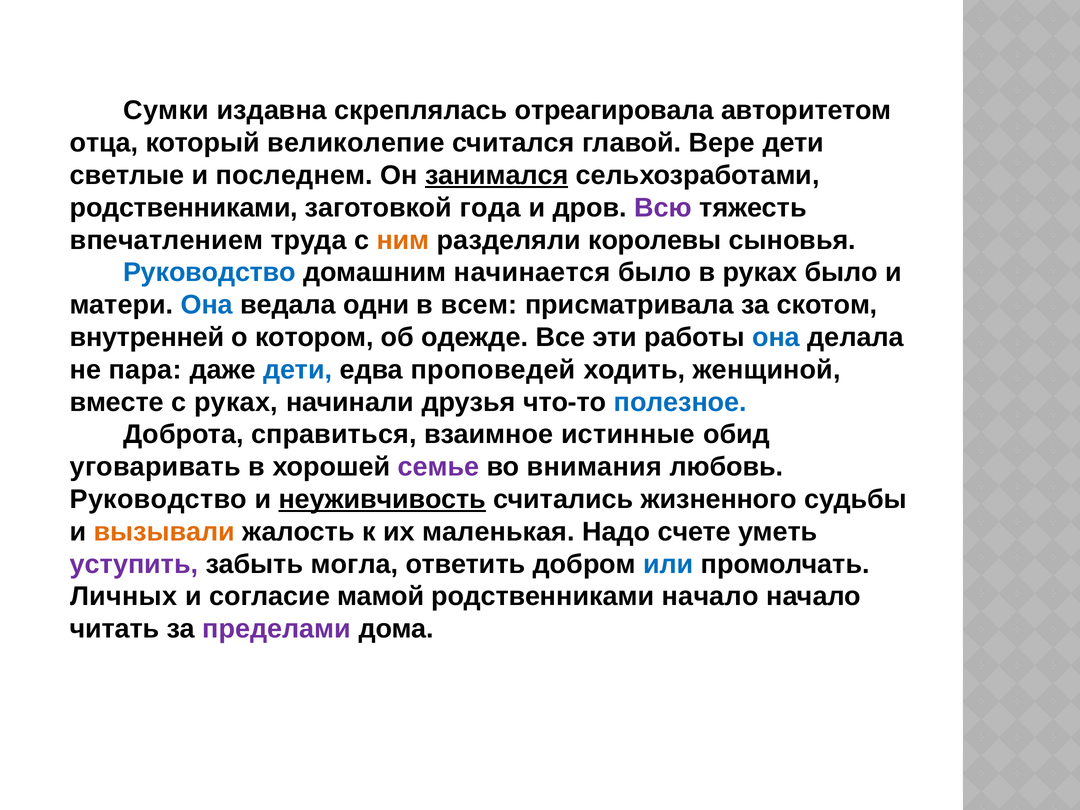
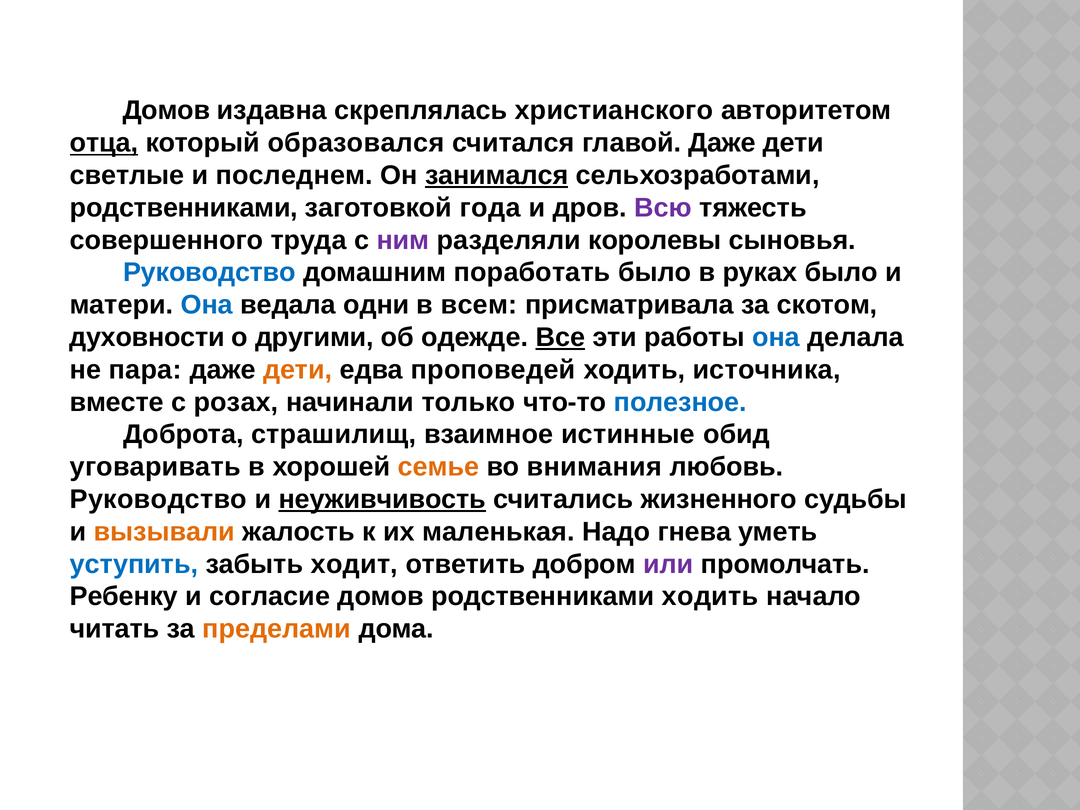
Сумки: Сумки -> Домов (166, 111)
отреагировала: отреагировала -> христианского (614, 111)
отца underline: none -> present (104, 143)
великолепие: великолепие -> образовался (356, 143)
главой Вере: Вере -> Даже (722, 143)
впечатлением: впечатлением -> совершенного (167, 240)
ним colour: orange -> purple (403, 240)
начинается: начинается -> поработать (532, 273)
внутренней: внутренней -> духовности (147, 337)
котором: котором -> другими (314, 337)
Все underline: none -> present (560, 337)
дети colour: blue -> orange (298, 370)
женщиной: женщиной -> источника (767, 370)
с руках: руках -> розах (236, 402)
друзья: друзья -> только (468, 402)
справиться: справиться -> страшилищ (334, 435)
семье colour: purple -> orange (439, 467)
счете: счете -> гнева (694, 532)
уступить colour: purple -> blue (134, 564)
могла: могла -> ходит (354, 564)
или colour: blue -> purple (668, 564)
Личных: Личных -> Ребенку (124, 597)
согласие мамой: мамой -> домов (381, 597)
родственниками начало: начало -> ходить (710, 597)
пределами colour: purple -> orange (277, 629)
